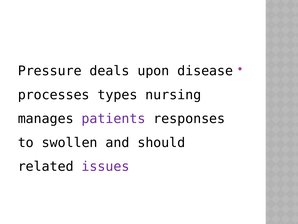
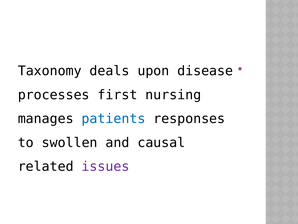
Pressure: Pressure -> Taxonomy (50, 71)
types: types -> first (117, 95)
patients colour: purple -> blue (114, 118)
should: should -> causal (161, 142)
